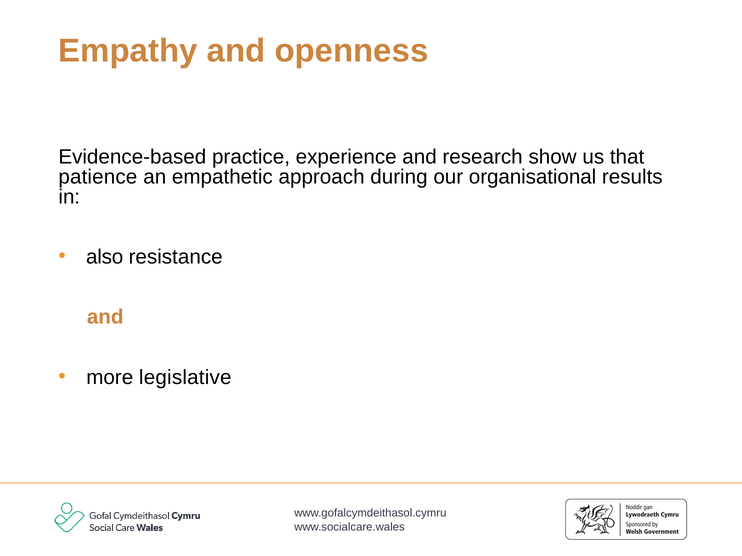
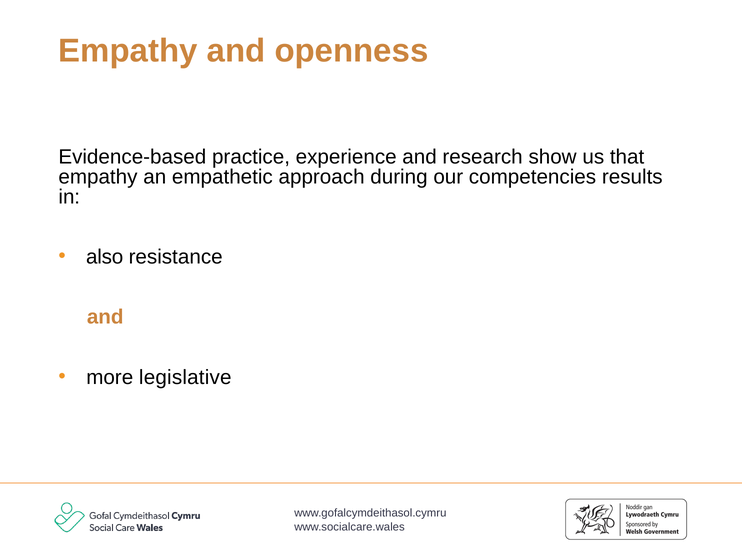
patience: patience -> empathy (98, 177)
organisational: organisational -> competencies (533, 177)
